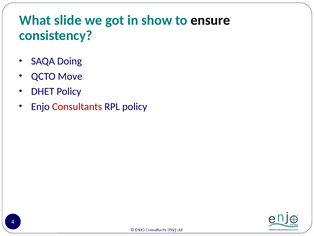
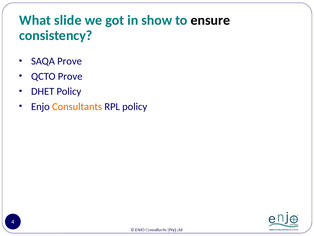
SAQA Doing: Doing -> Prove (70, 61)
QCTO Move: Move -> Prove (70, 76)
Consultants colour: red -> orange (77, 106)
